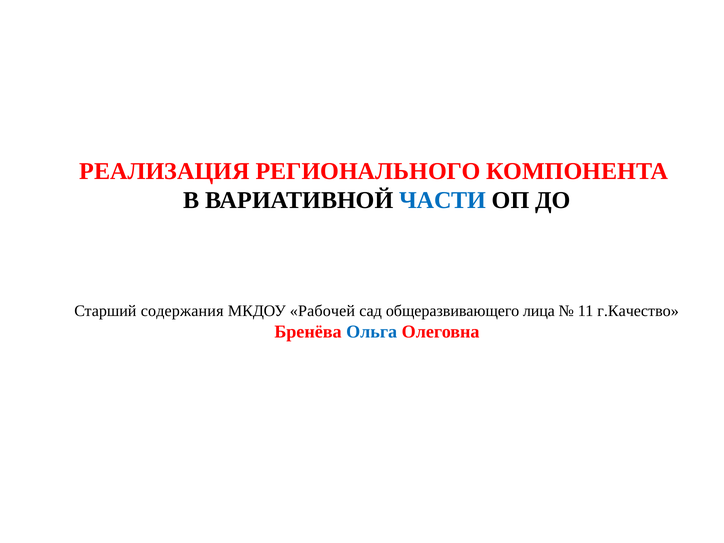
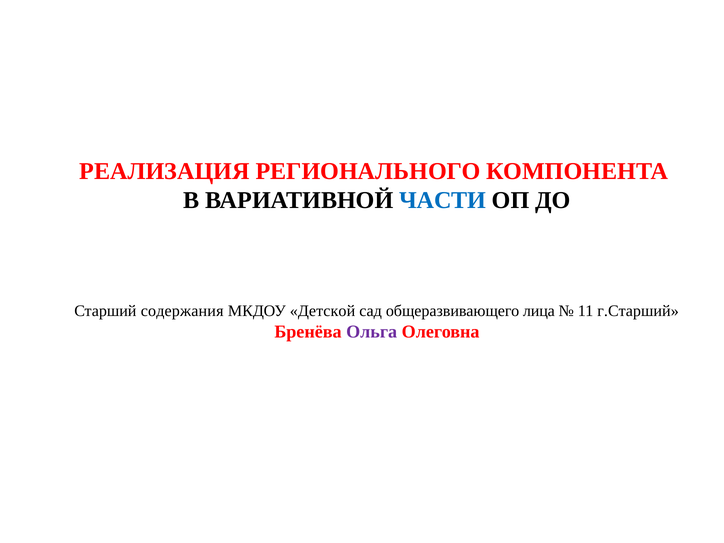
Рабочей: Рабочей -> Детской (322, 311)
г.Качество: г.Качество -> г.Старший (638, 311)
Ольга colour: blue -> purple (372, 332)
